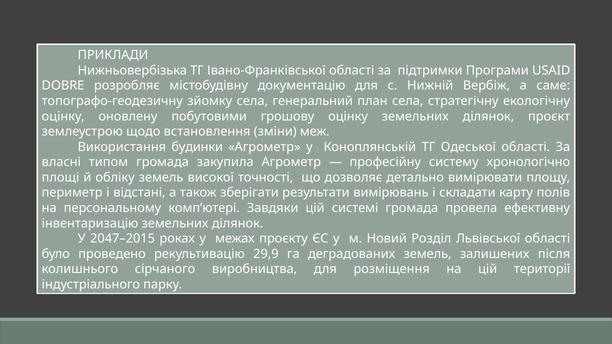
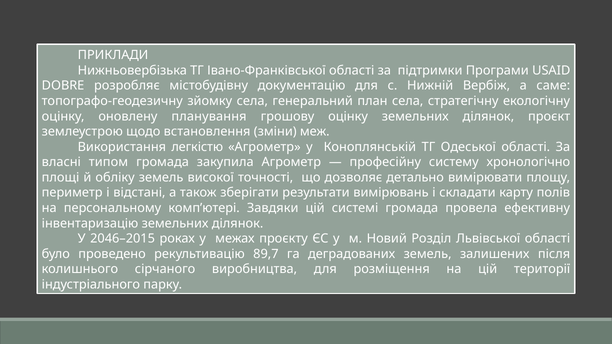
побутовими: побутовими -> планування (209, 116)
будинки: будинки -> легкістю (197, 147)
2047–2015: 2047–2015 -> 2046–2015 (123, 239)
29,9: 29,9 -> 89,7 (266, 254)
